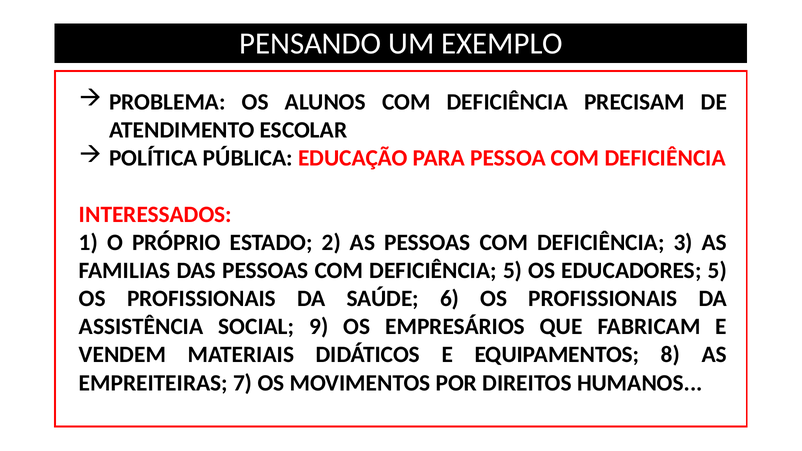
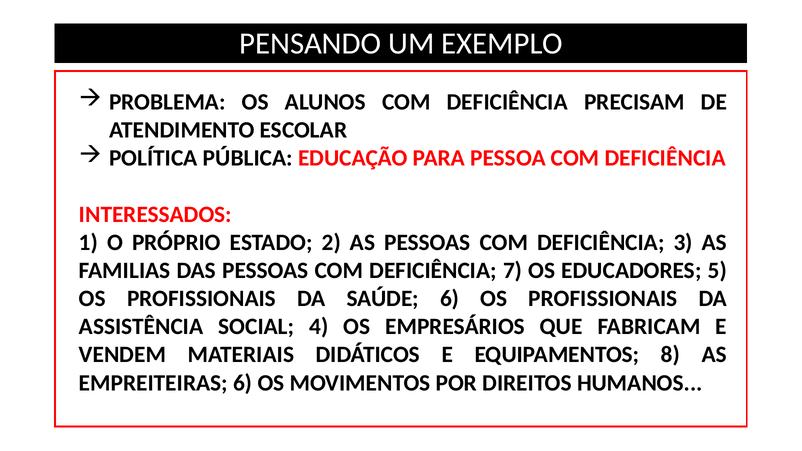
DEFICIÊNCIA 5: 5 -> 7 (513, 271)
9: 9 -> 4 (319, 327)
EMPREITEIRAS 7: 7 -> 6 (243, 383)
